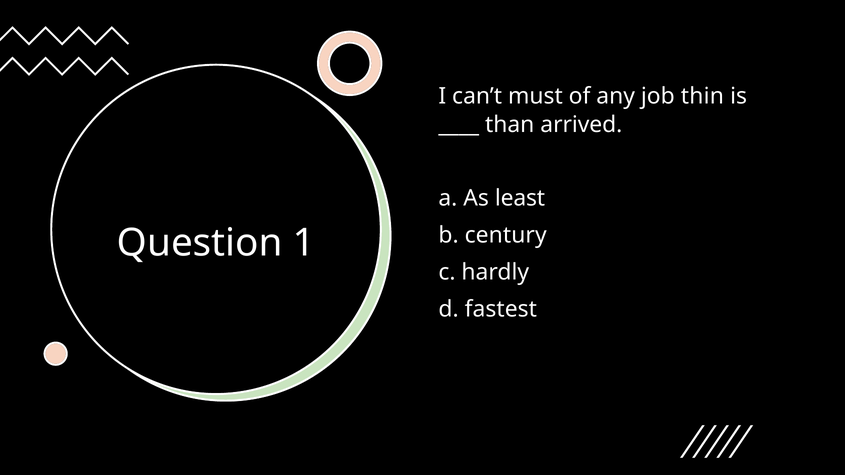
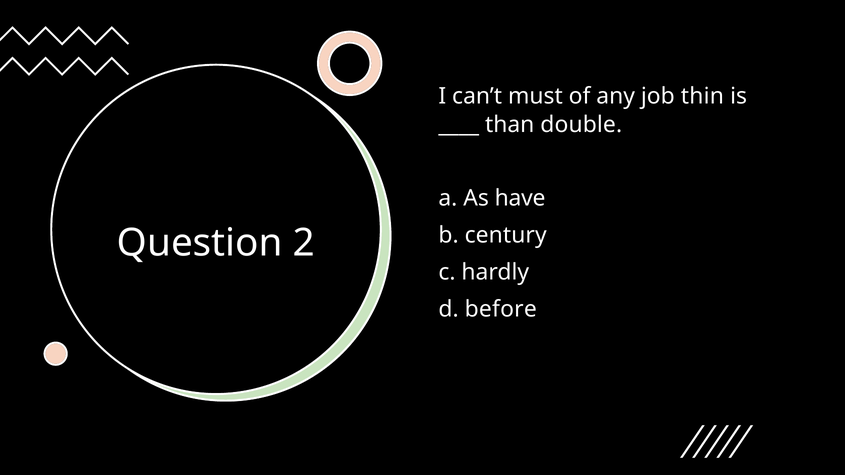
arrived: arrived -> double (581, 125)
least: least -> have (520, 199)
1: 1 -> 2 (304, 243)
fastest: fastest -> before (501, 309)
